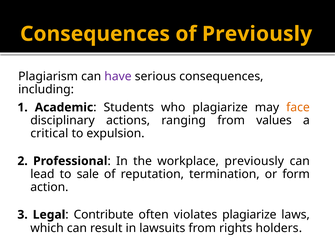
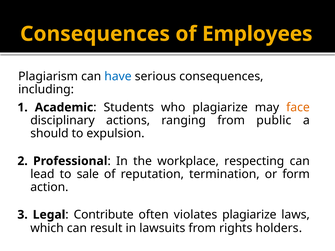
of Previously: Previously -> Employees (257, 34)
have colour: purple -> blue (118, 76)
values: values -> public (274, 121)
critical: critical -> should (49, 134)
workplace previously: previously -> respecting (254, 161)
